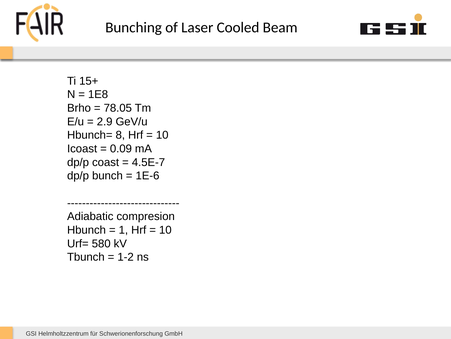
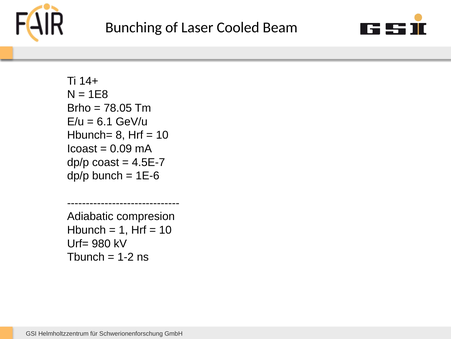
15+: 15+ -> 14+ (89, 81)
2.9: 2.9 -> 6.1 (105, 121)
580: 580 -> 980 (101, 243)
